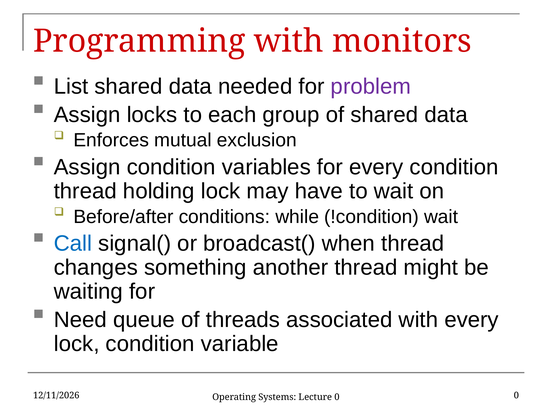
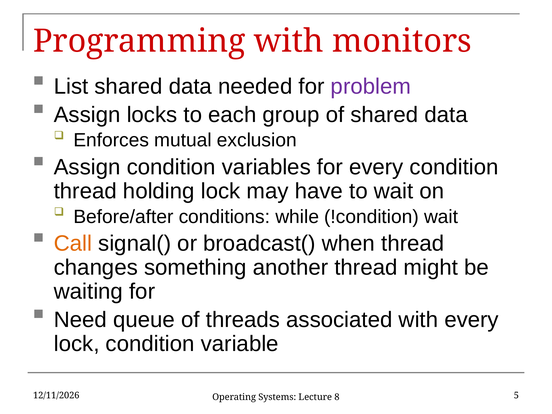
Call colour: blue -> orange (73, 244)
0: 0 -> 5 (516, 395)
Lecture 0: 0 -> 8 (337, 397)
